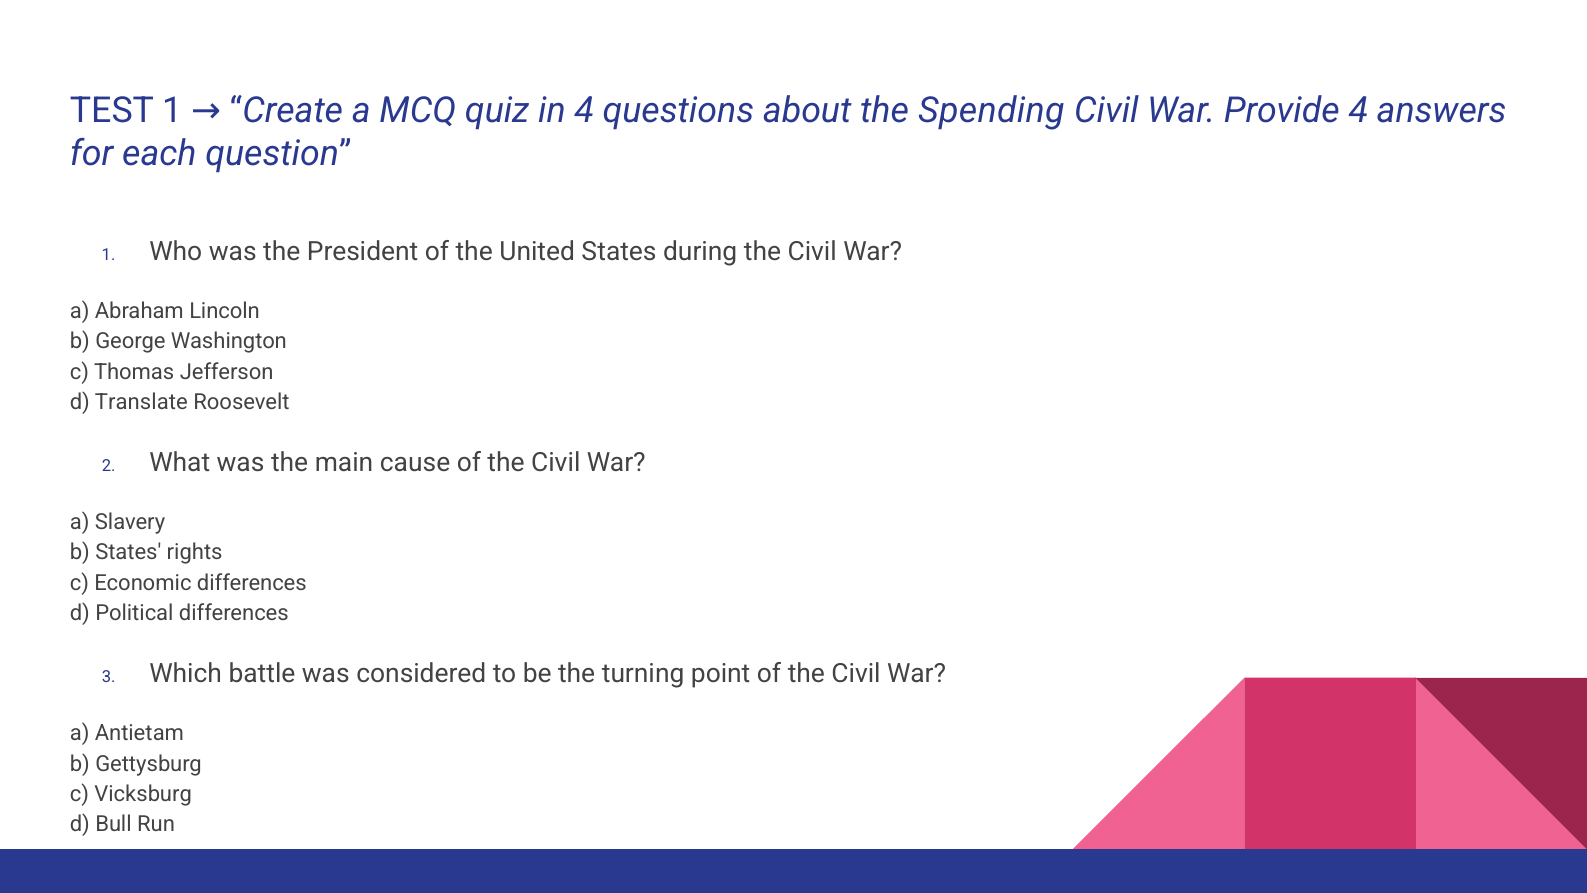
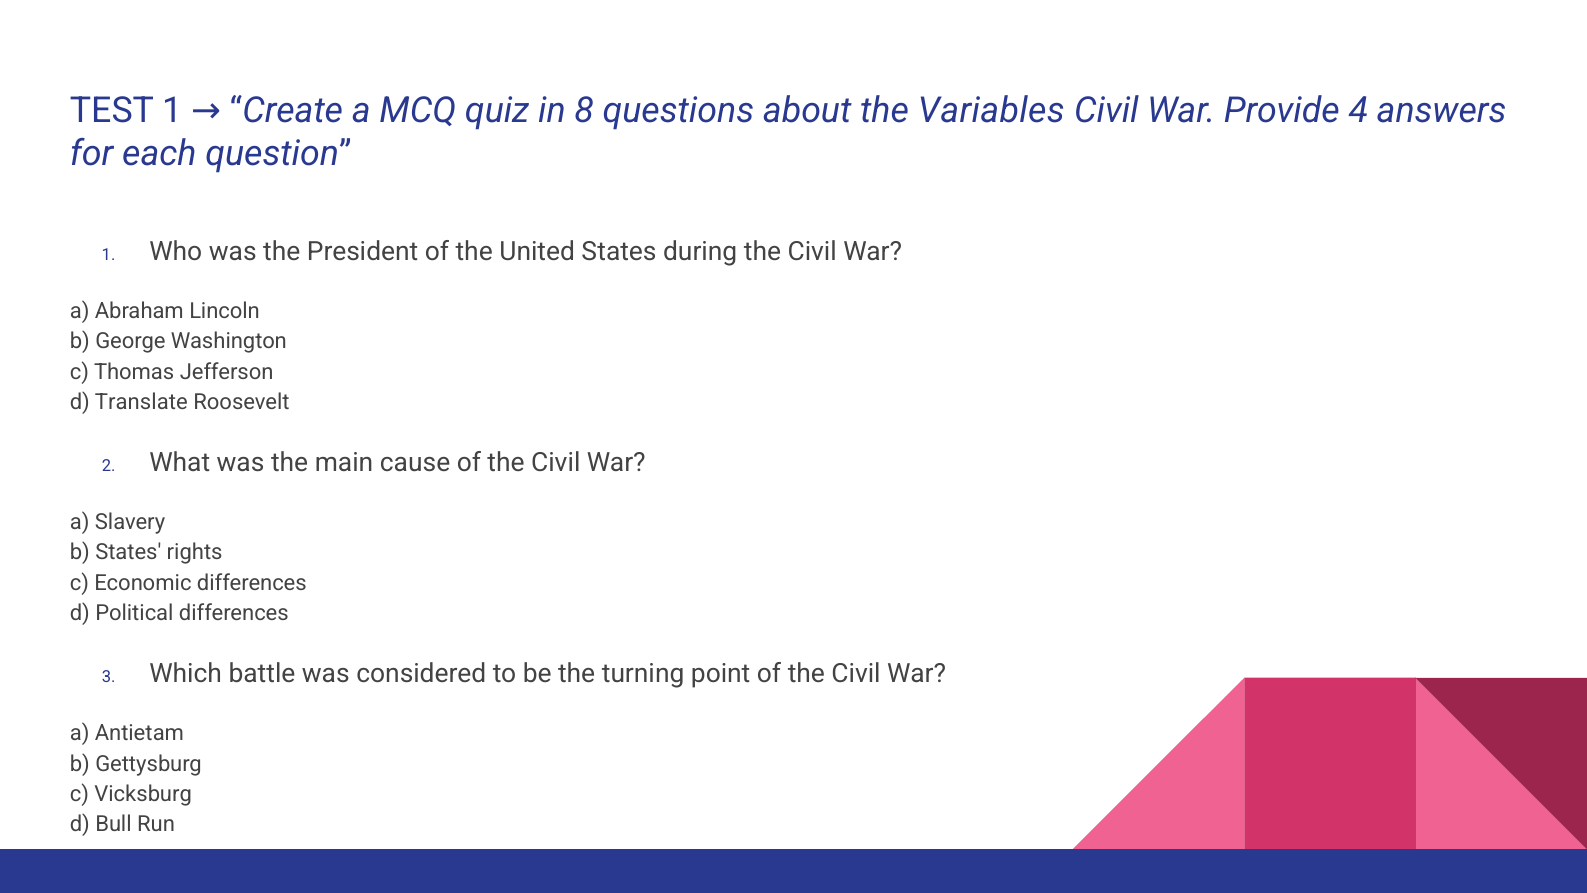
in 4: 4 -> 8 (584, 111)
Spending: Spending -> Variables (991, 111)
